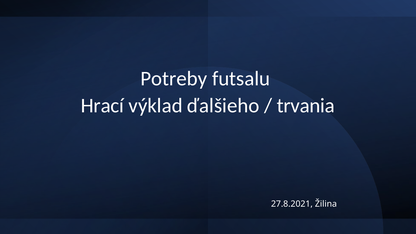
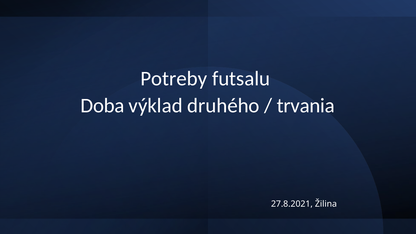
Hrací: Hrací -> Doba (102, 106)
ďalšieho: ďalšieho -> druhého (223, 106)
